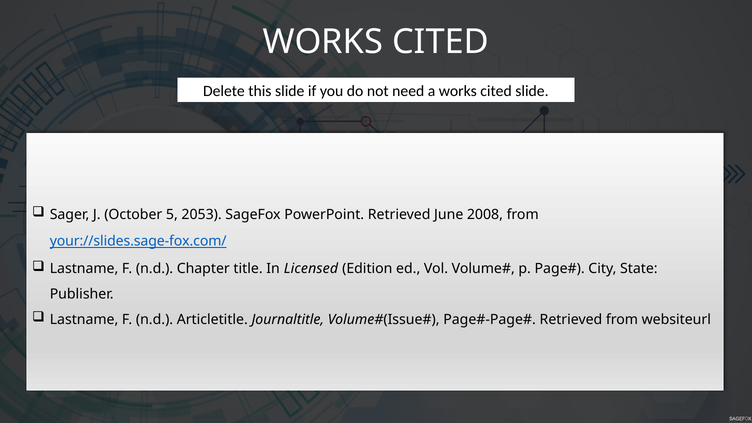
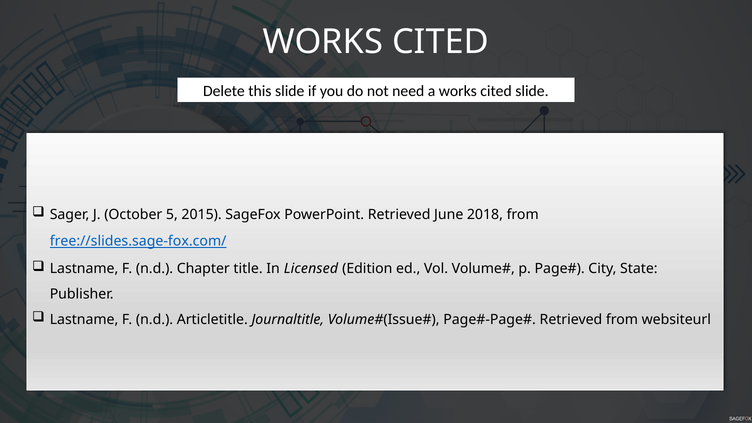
2053: 2053 -> 2015 (202, 215)
2008: 2008 -> 2018 (485, 215)
your://slides.sage-fox.com/: your://slides.sage-fox.com/ -> free://slides.sage-fox.com/ (138, 241)
